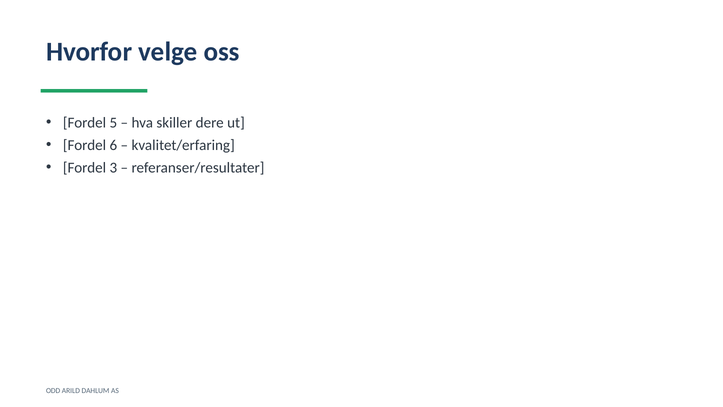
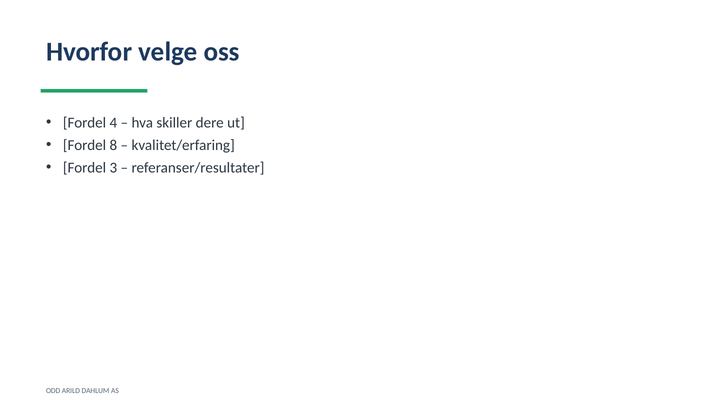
5: 5 -> 4 (113, 122)
6: 6 -> 8 (113, 145)
